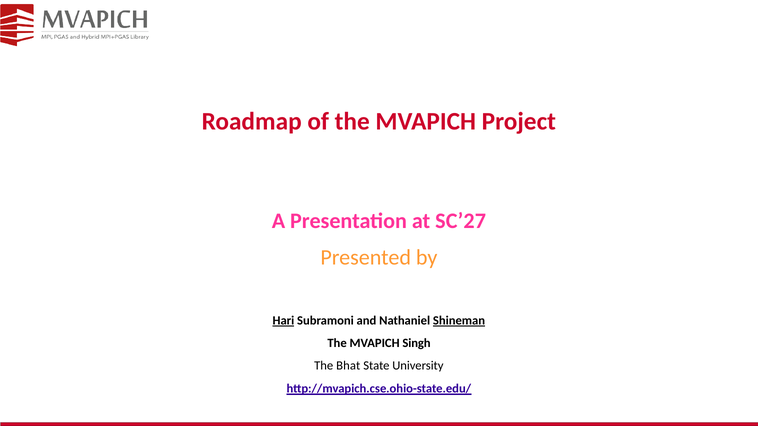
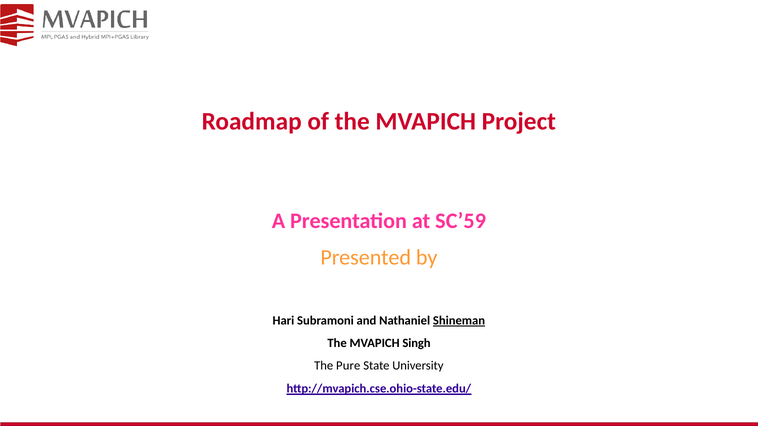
SC’27: SC’27 -> SC’59 (461, 221)
Hari underline: present -> none (283, 321)
Bhat: Bhat -> Pure (348, 366)
